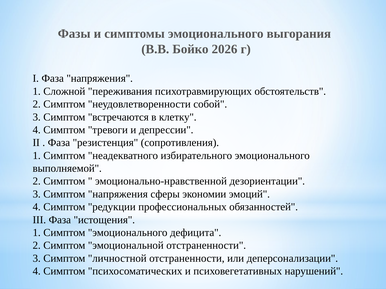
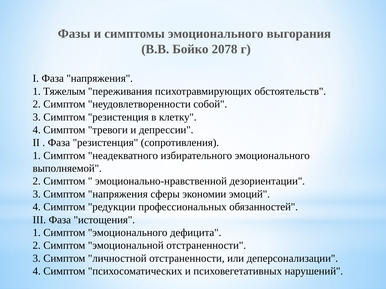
2026: 2026 -> 2078 (225, 49)
Сложной: Сложной -> Тяжелым (64, 91)
Симптом встречаются: встречаются -> резистенция (118, 117)
